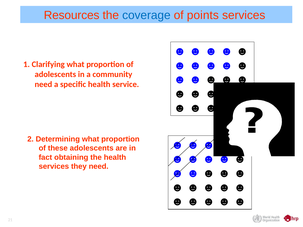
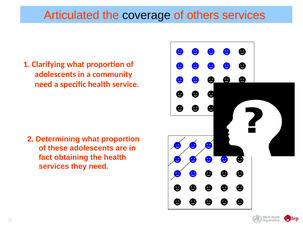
Resources: Resources -> Articulated (72, 15)
coverage colour: blue -> black (146, 15)
points: points -> others (203, 15)
